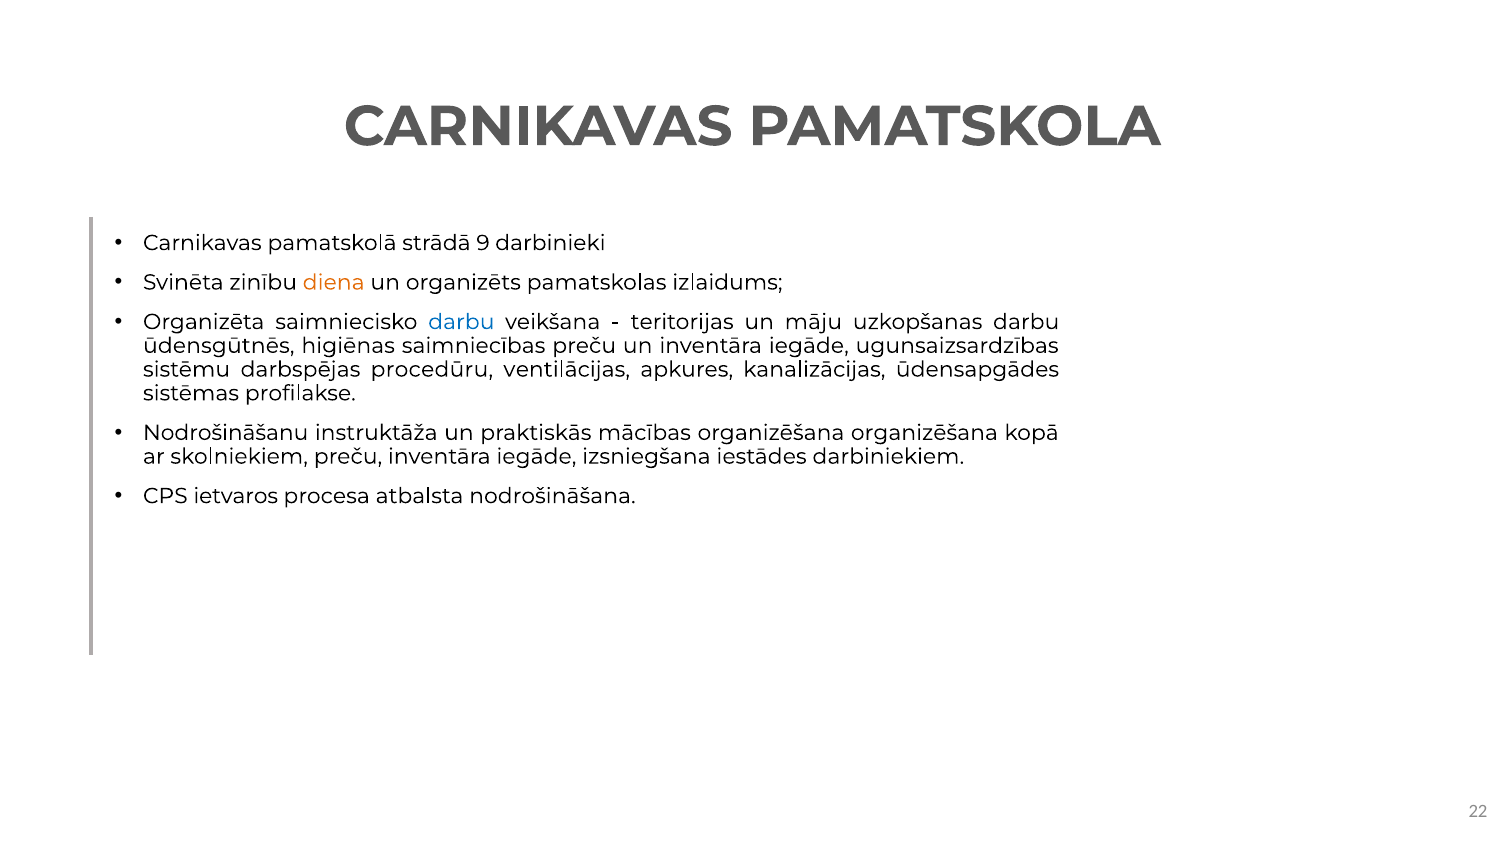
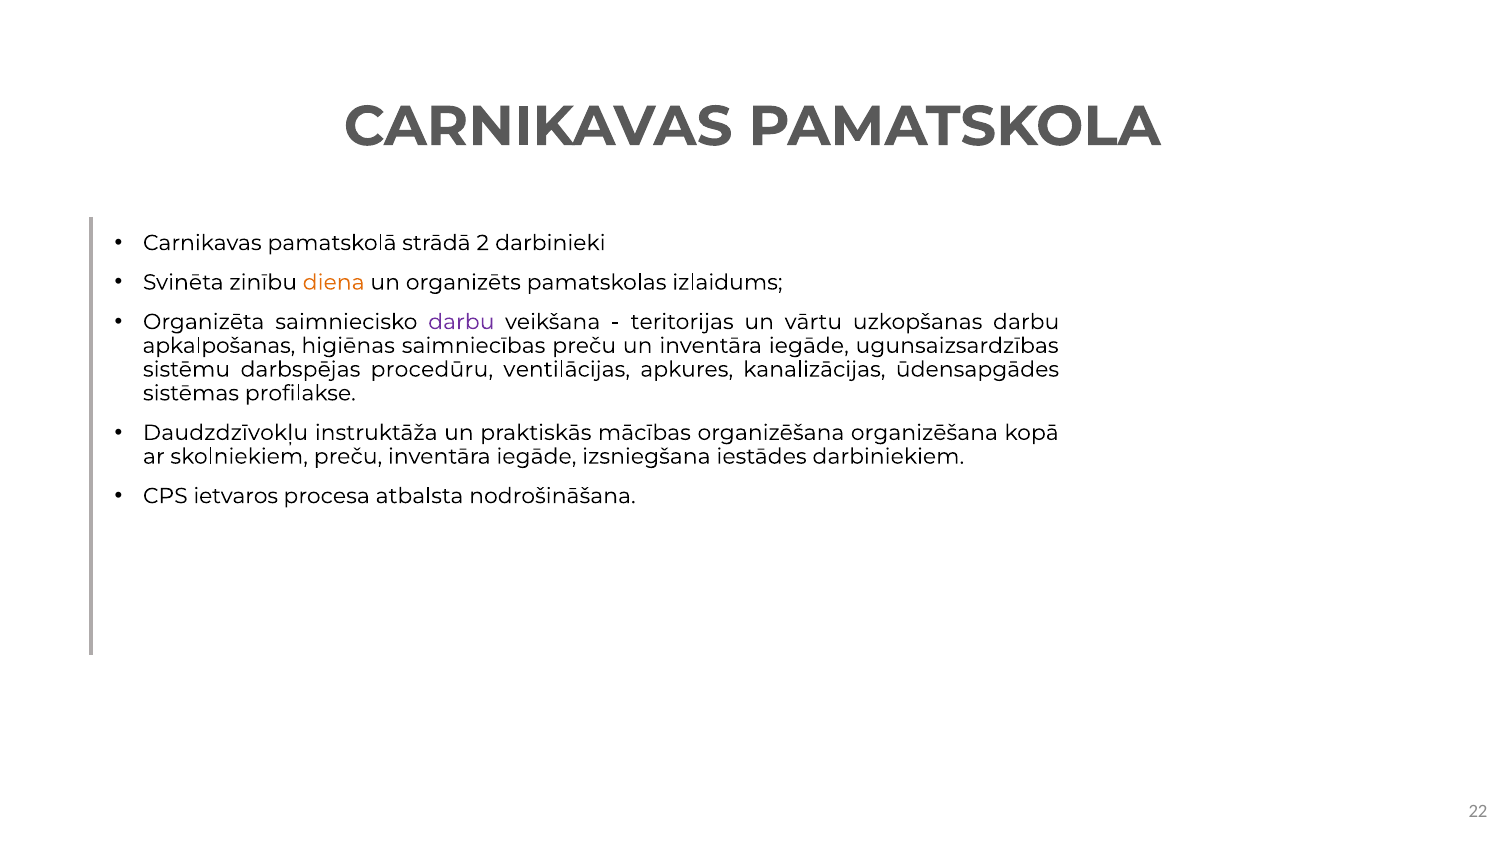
9: 9 -> 2 (483, 243)
darbu colour: blue -> purple (461, 322)
māju: māju -> vārtu (813, 322)
ūdensgūtnēs: ūdensgūtnēs -> apkalpošanas (219, 345)
Nodrošināšanu: Nodrošināšanu -> Daudzdzīvokļu (226, 432)
